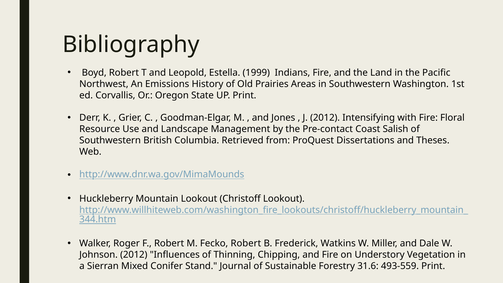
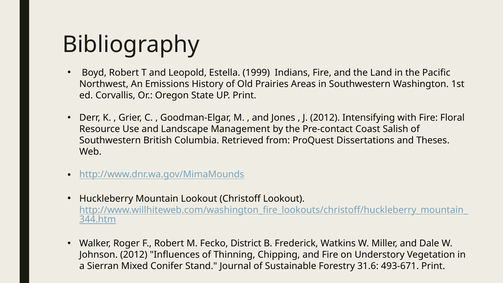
Fecko Robert: Robert -> District (246, 243)
493-559: 493-559 -> 493-671 (400, 266)
